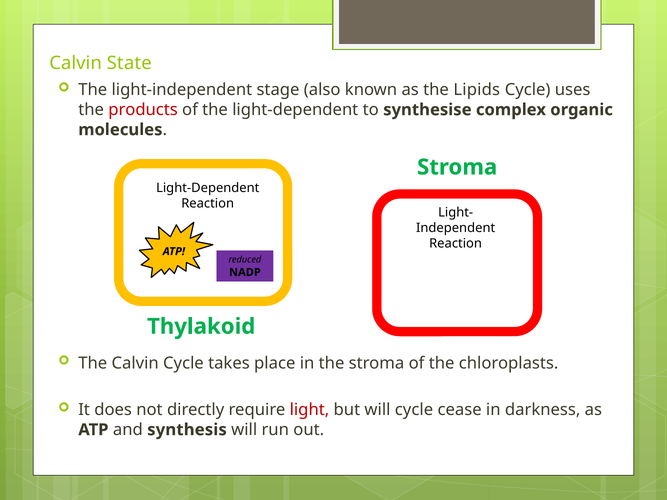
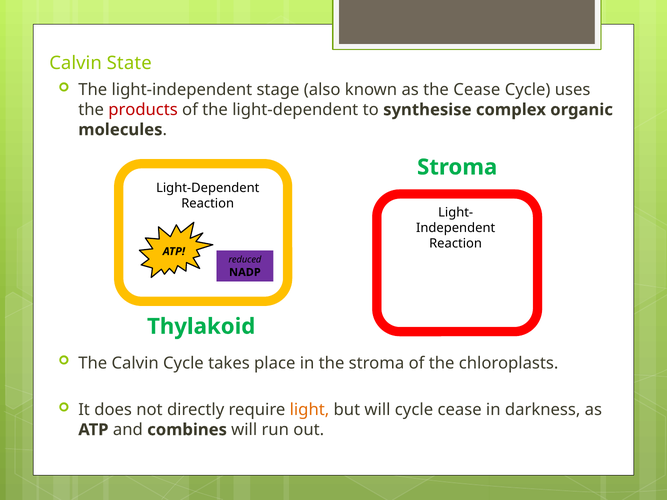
the Lipids: Lipids -> Cease (477, 90)
light colour: red -> orange (309, 410)
synthesis: synthesis -> combines (187, 430)
